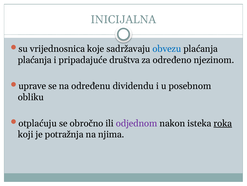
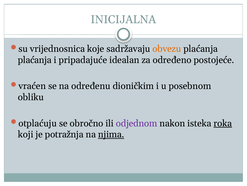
obvezu colour: blue -> orange (167, 49)
društva: društva -> idealan (124, 60)
njezinom: njezinom -> postojeće (214, 60)
uprave: uprave -> vraćen (32, 86)
dividendu: dividendu -> dioničkim (133, 86)
njima underline: none -> present (111, 134)
